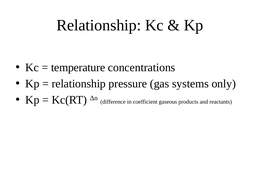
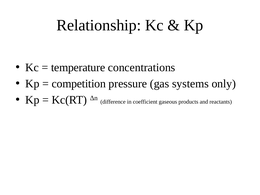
relationship: relationship -> competition (79, 84)
